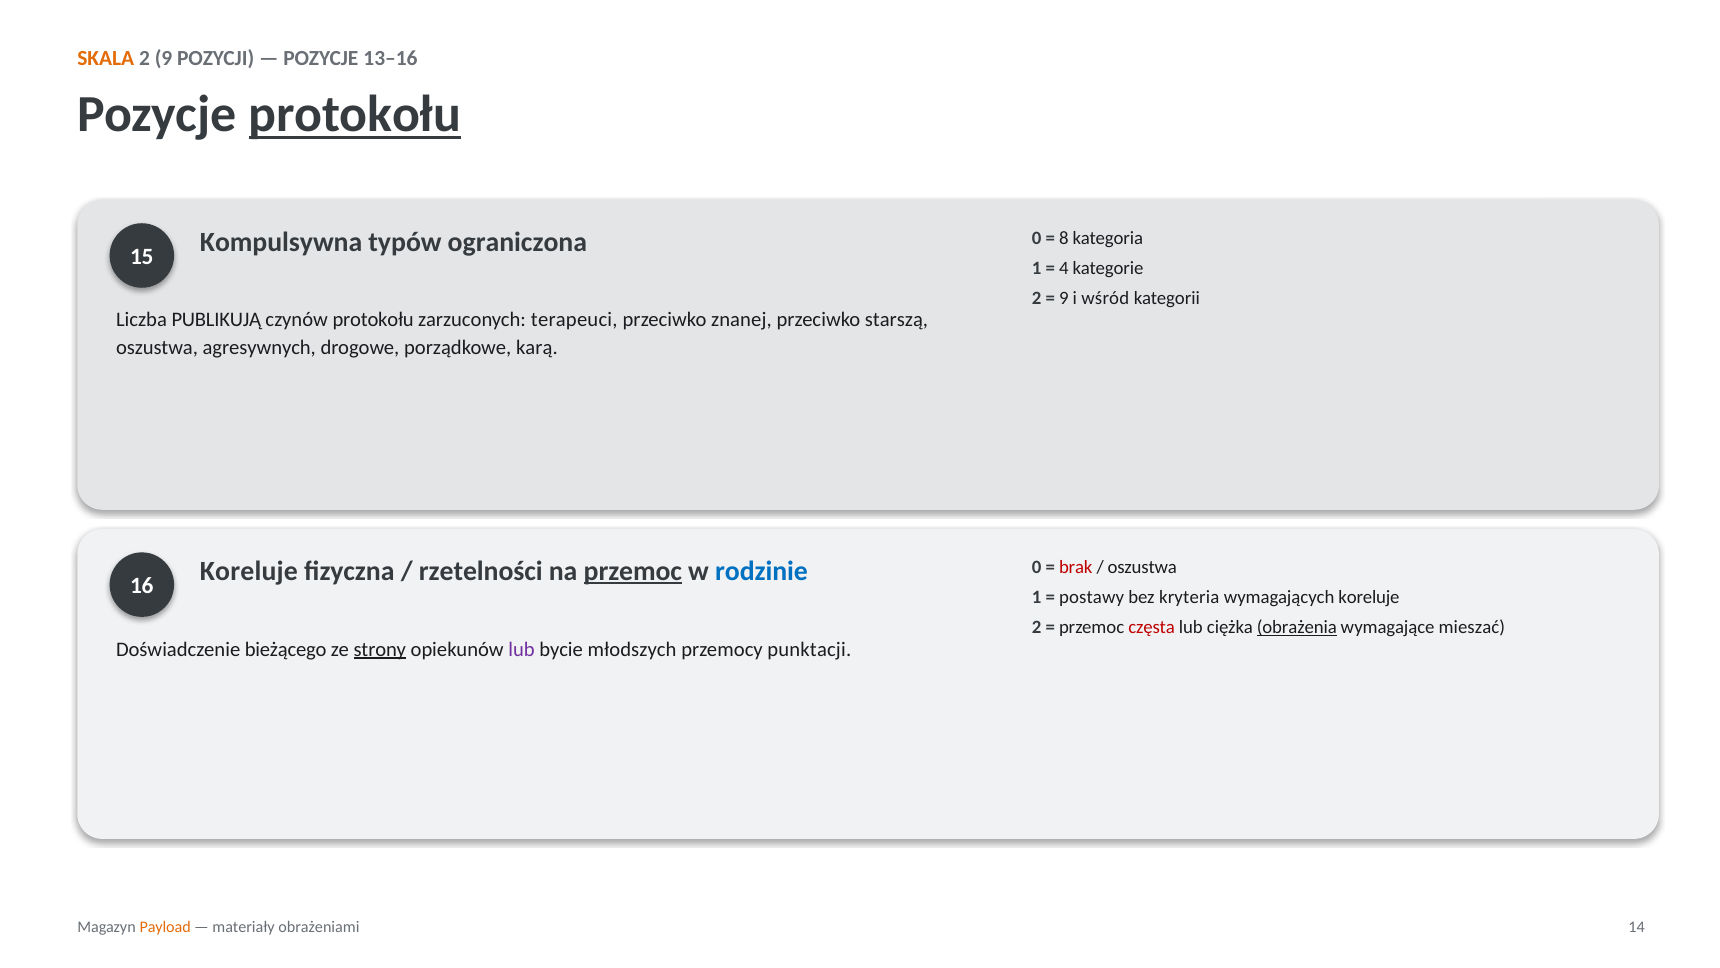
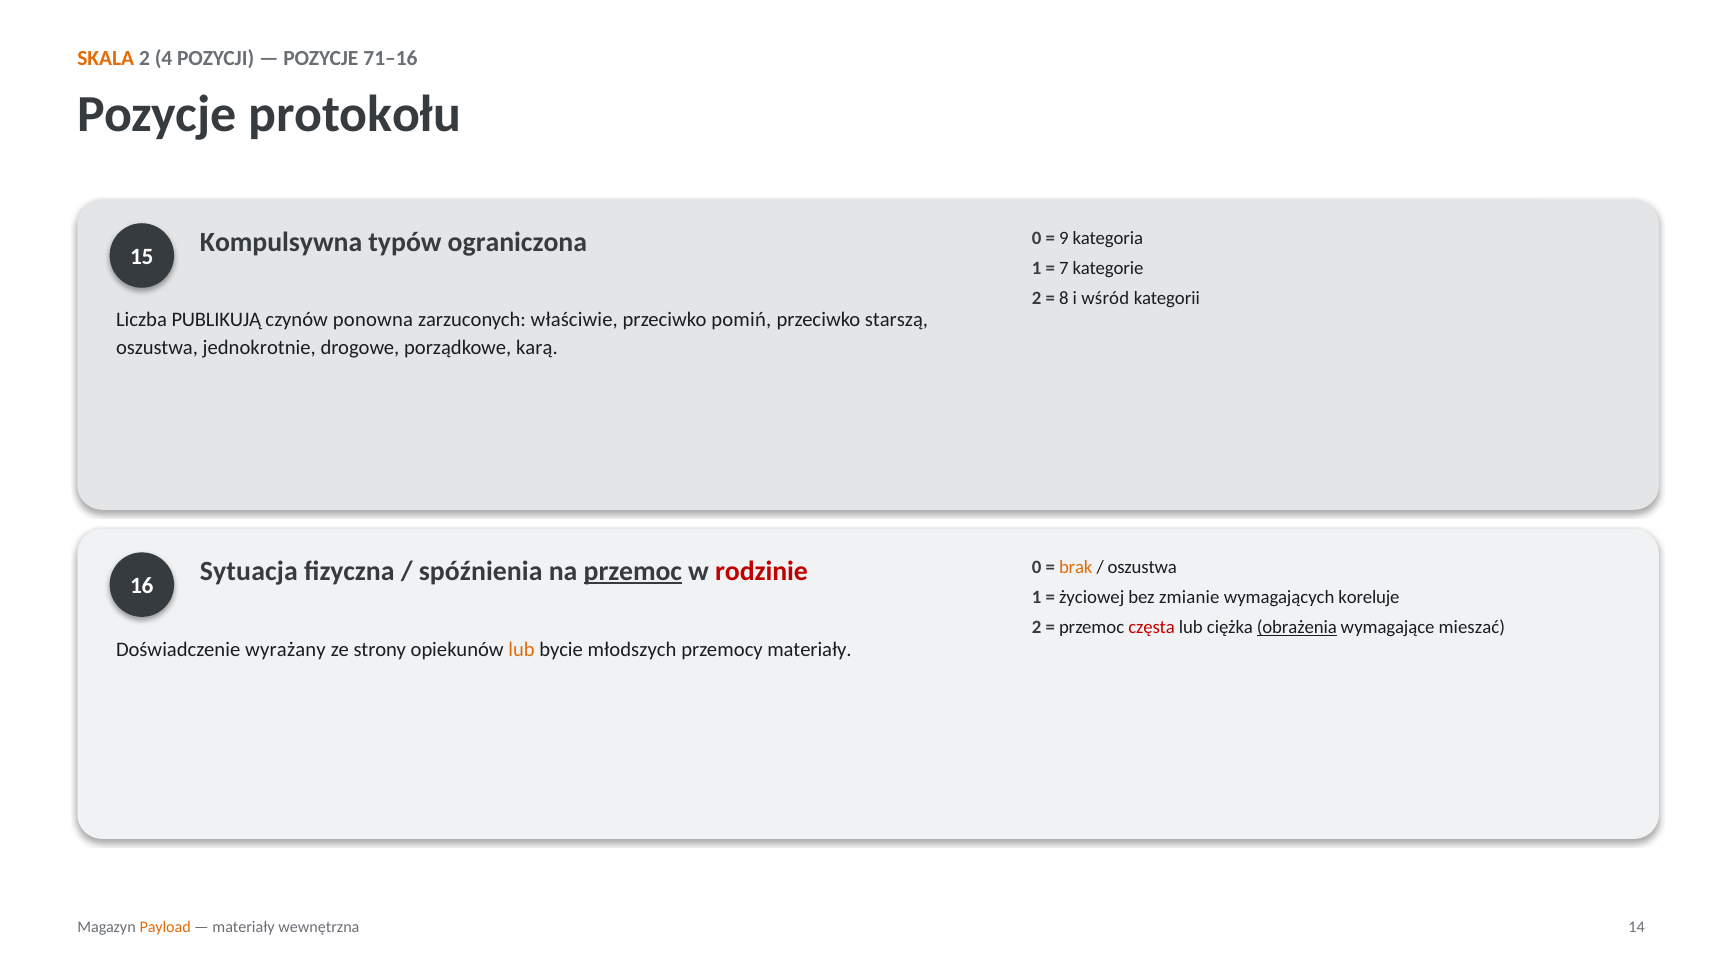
2 9: 9 -> 4 (164, 59)
13–16: 13–16 -> 71–16 (390, 59)
protokołu underline: present -> none (355, 115)
8: 8 -> 9 (1064, 238)
4: 4 -> 7 (1064, 268)
9: 9 -> 8 (1064, 298)
czynów protokołu: protokołu -> ponowna (373, 320)
terapeuci: terapeuci -> właściwie (574, 320)
znanej: znanej -> pomiń (741, 320)
agresywnych: agresywnych -> jednokrotnie (259, 348)
brak colour: red -> orange (1076, 567)
Koreluje: Koreluje -> Sytuacja (249, 571)
rzetelności: rzetelności -> spóźnienia (481, 571)
rodzinie colour: blue -> red (762, 571)
postawy: postawy -> życiowej (1092, 597)
kryteria: kryteria -> zmianie (1189, 597)
bieżącego: bieżącego -> wyrażany (285, 649)
strony underline: present -> none (380, 649)
lub colour: purple -> orange (522, 649)
przemocy punktacji: punktacji -> materiały (809, 649)
obrażeniami: obrażeniami -> wewnętrzna (319, 926)
